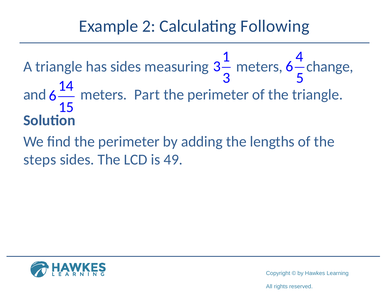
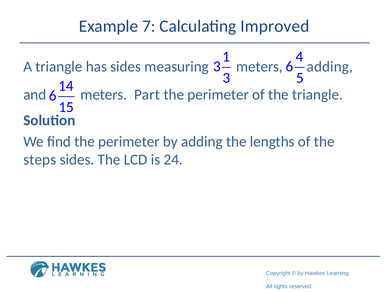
2: 2 -> 7 (149, 26)
Following: Following -> Improved (275, 26)
meters change: change -> adding (330, 67)
49: 49 -> 24 (173, 160)
